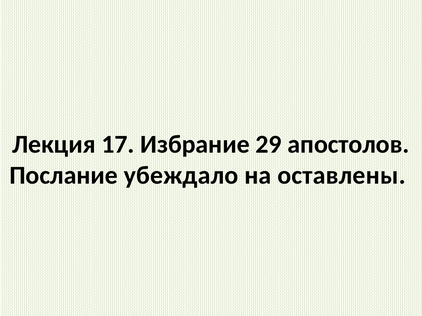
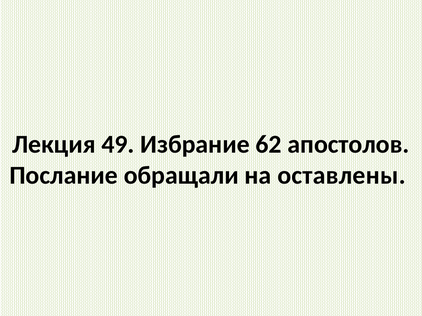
17: 17 -> 49 (118, 145)
29: 29 -> 62 (269, 145)
убеждало: убеждало -> обращали (181, 176)
